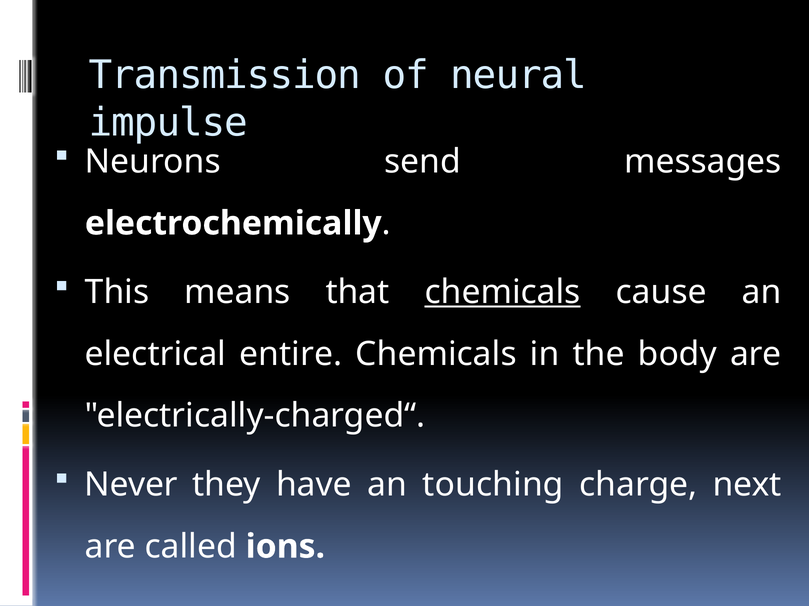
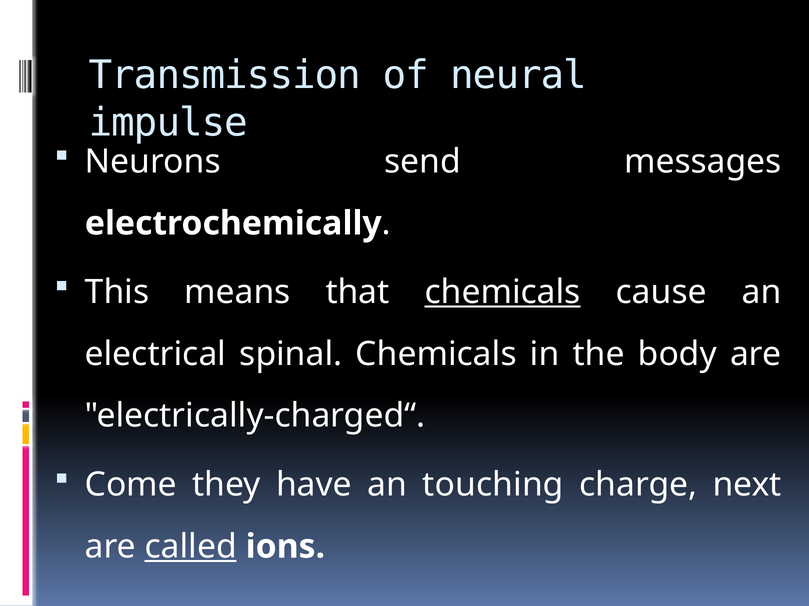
entire: entire -> spinal (291, 354)
Never: Never -> Come (131, 485)
called underline: none -> present (191, 547)
